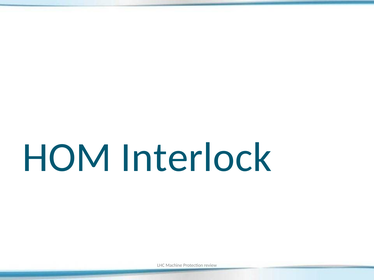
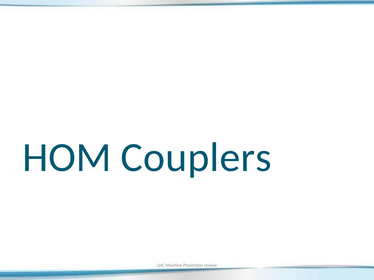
Interlock: Interlock -> Couplers (196, 158)
